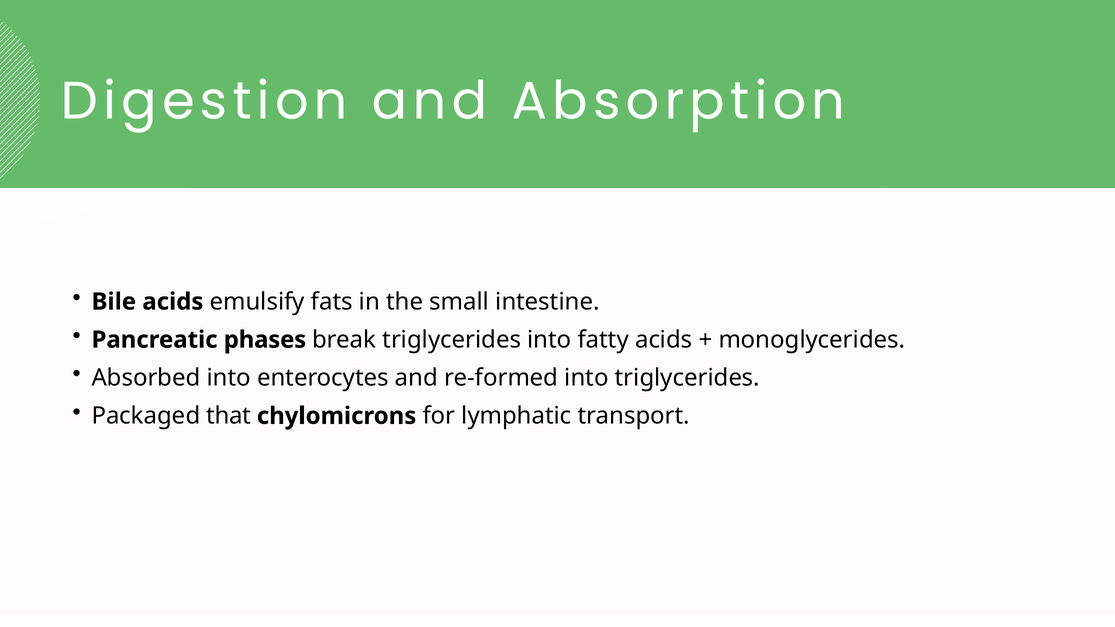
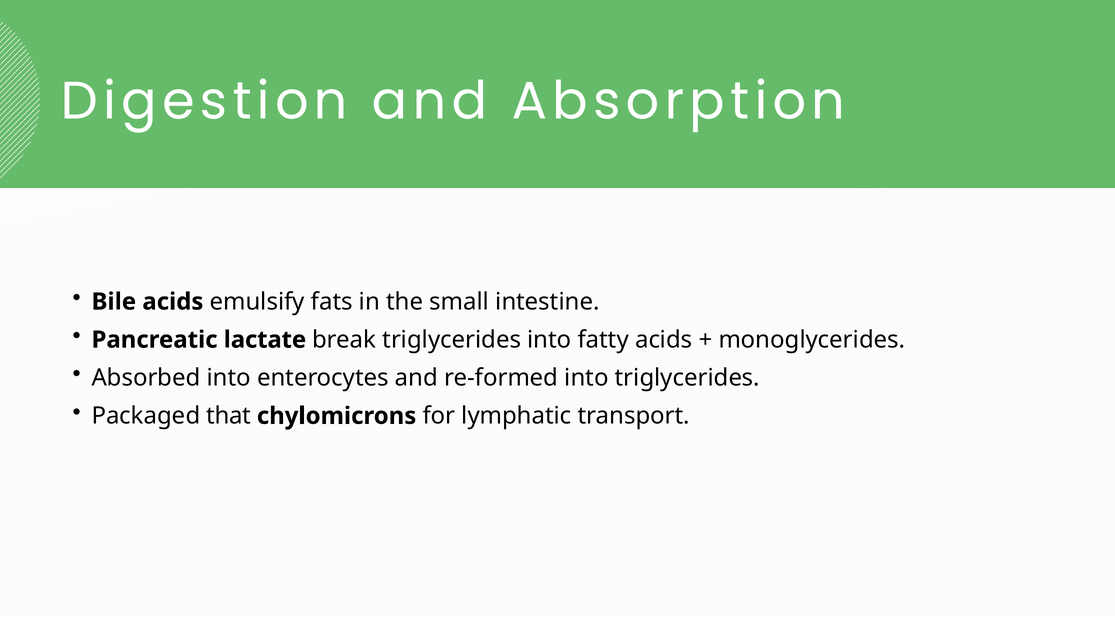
phases: phases -> lactate (265, 340)
